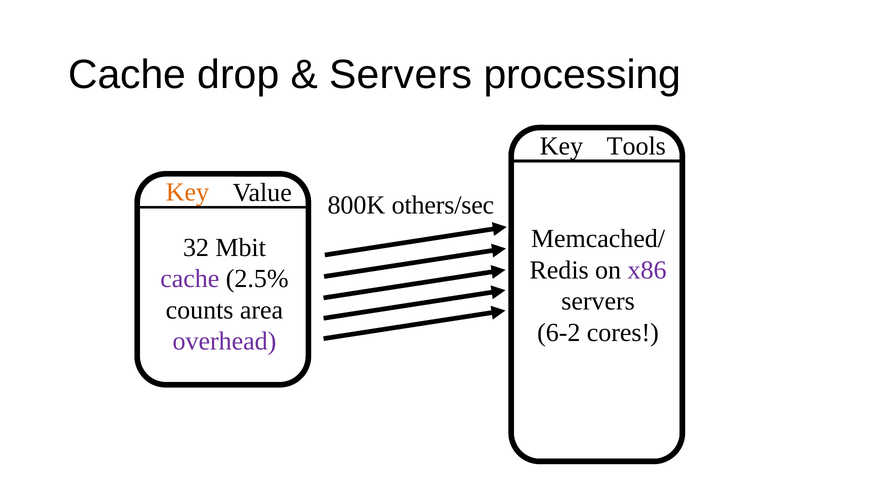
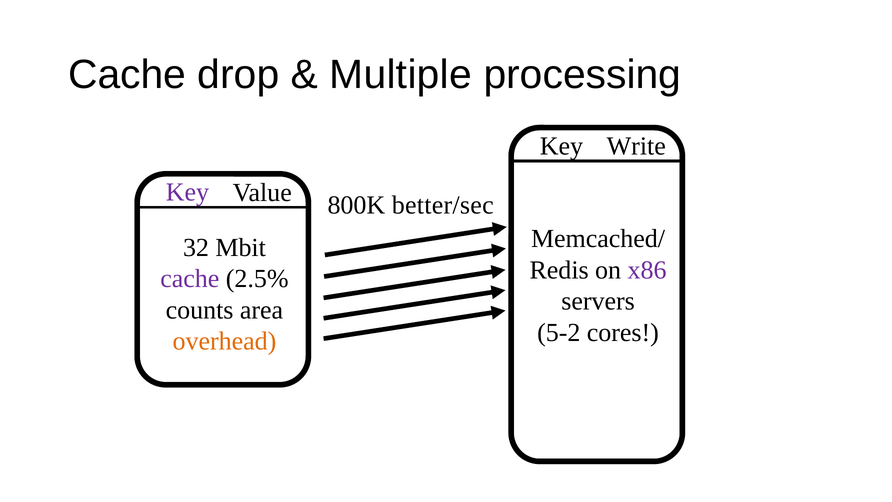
Servers: Servers -> Multiple (401, 75)
Tools: Tools -> Write (636, 146)
Key colour: orange -> purple (187, 192)
others/sec: others/sec -> better/sec (443, 205)
6-2: 6-2 -> 5-2 (559, 332)
overhead colour: purple -> orange (224, 341)
